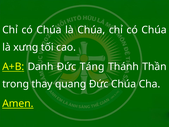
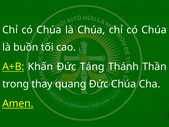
xưng: xưng -> buồn (26, 47)
Danh: Danh -> Khấn (40, 67)
